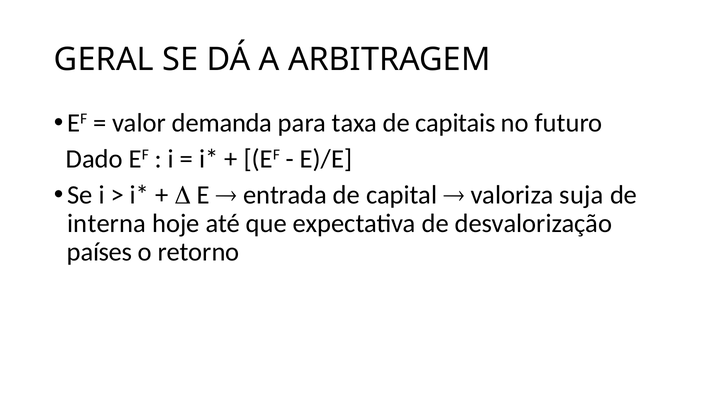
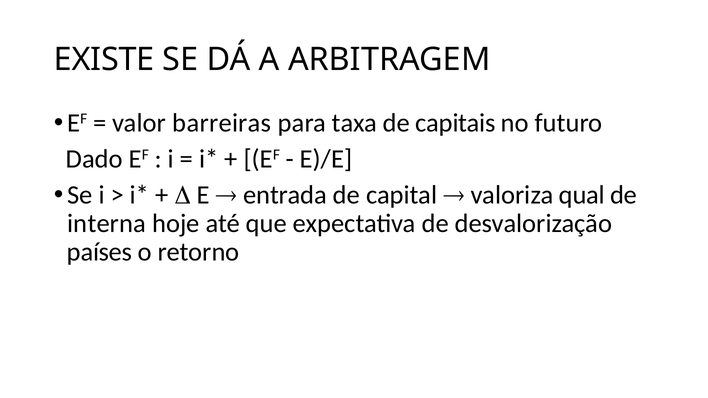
GERAL: GERAL -> EXISTE (104, 59)
demanda: demanda -> barreiras (222, 123)
suja: suja -> qual (582, 195)
